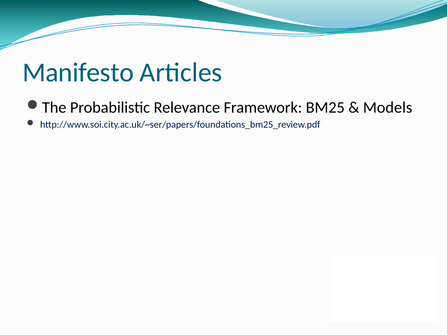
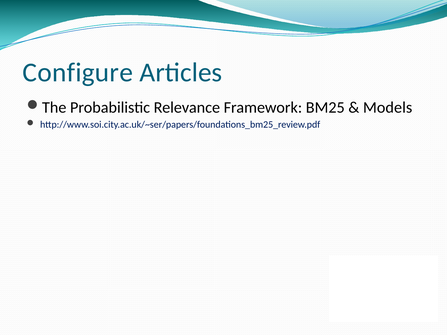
Manifesto: Manifesto -> Configure (78, 73)
